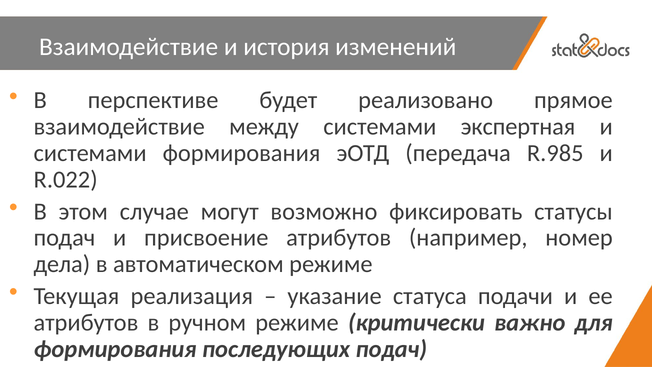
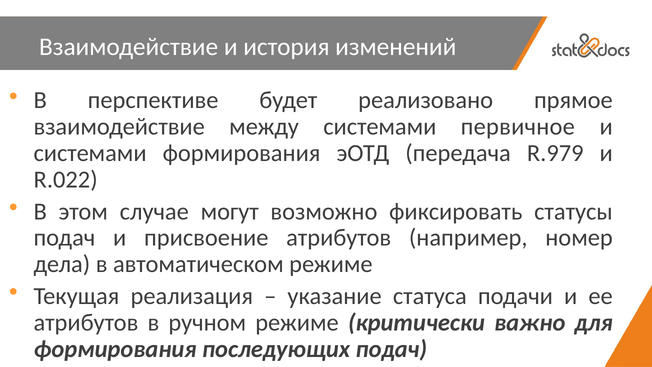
экспертная: экспертная -> первичное (518, 127)
R.985: R.985 -> R.979 (555, 153)
